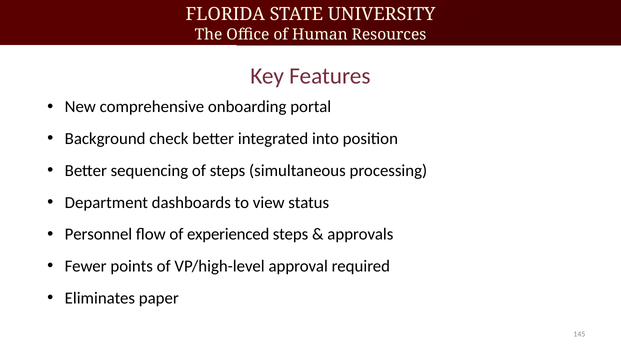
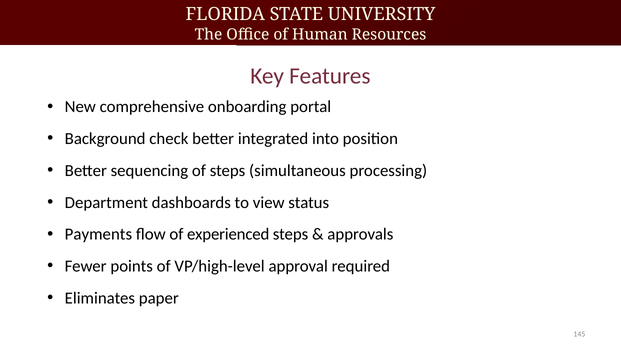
Personnel: Personnel -> Payments (98, 234)
